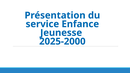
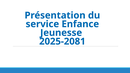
2025-2000: 2025-2000 -> 2025-2081 (62, 41)
